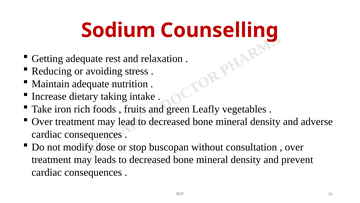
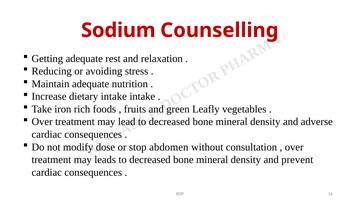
dietary taking: taking -> intake (114, 96)
buscopan: buscopan -> abdomen (169, 147)
